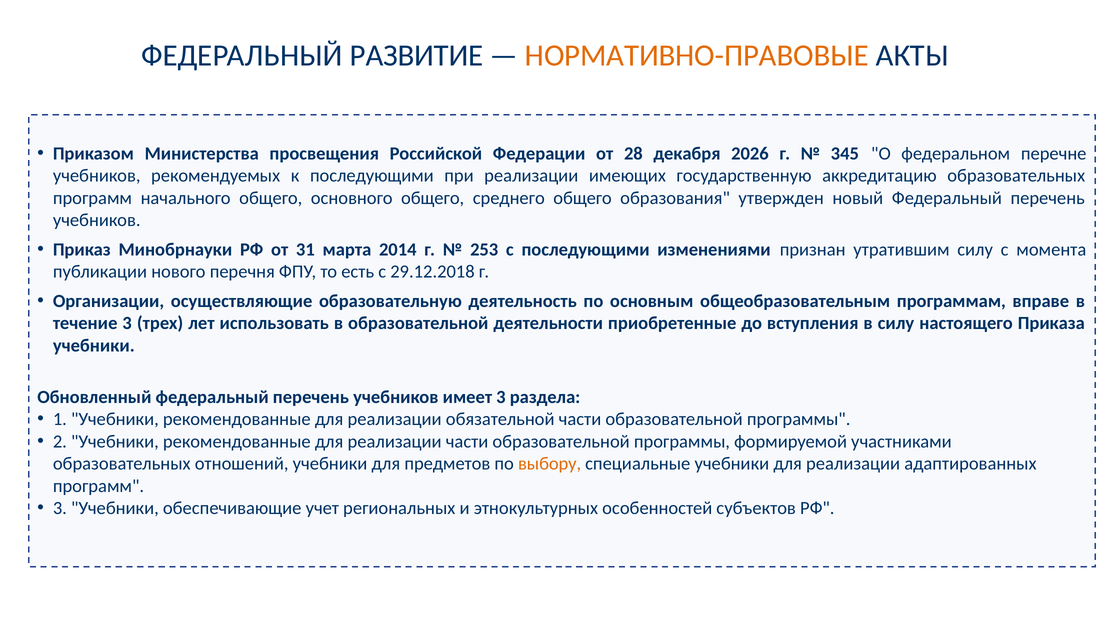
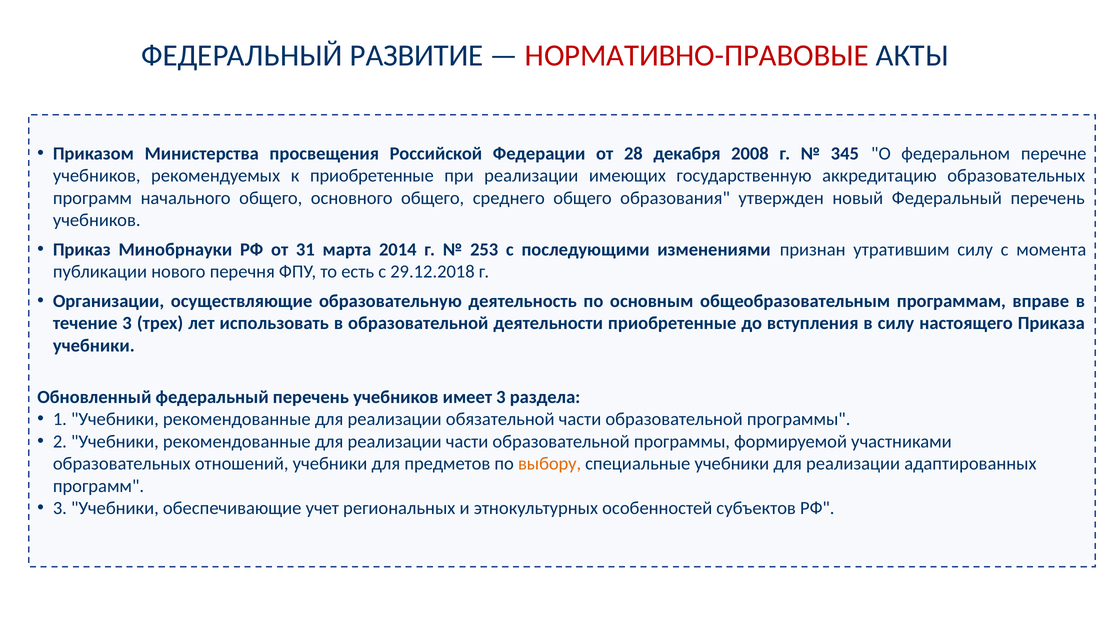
НОРМАТИВНО-ПРАВОВЫЕ colour: orange -> red (697, 56)
2026: 2026 -> 2008 (750, 154)
к последующими: последующими -> приобретенные (372, 176)
